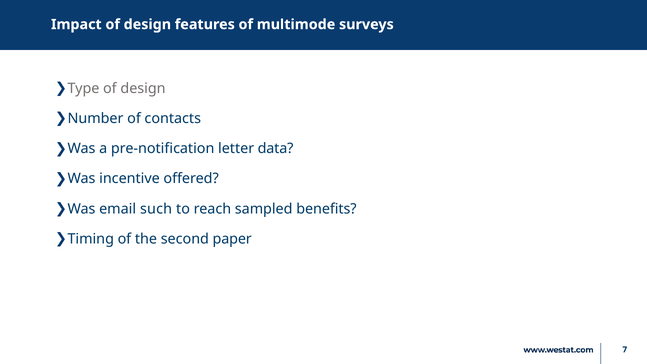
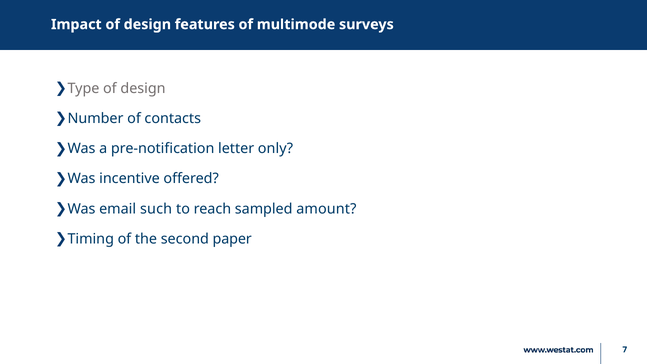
data: data -> only (275, 149)
benefits: benefits -> amount (326, 209)
